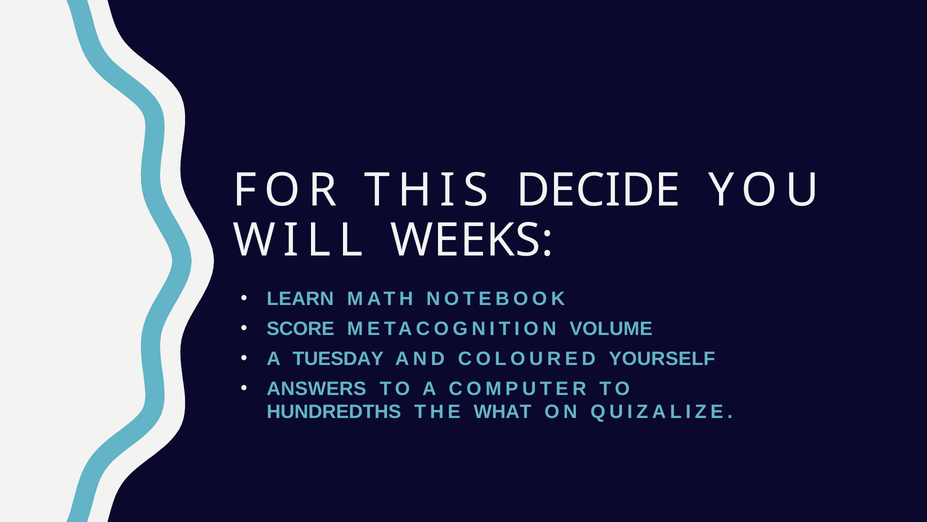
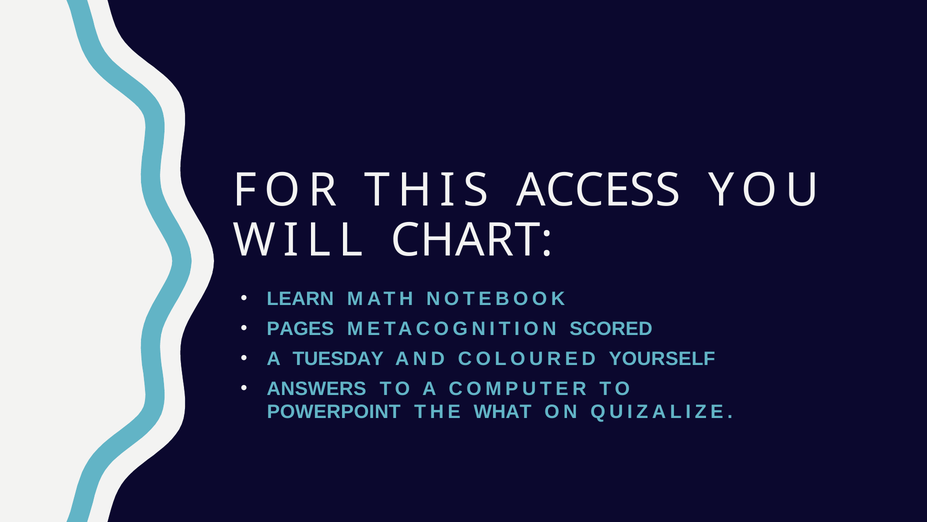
DECIDE: DECIDE -> ACCESS (598, 190)
WEEKS: WEEKS -> CHART (472, 240)
SCORE: SCORE -> PAGES (300, 328)
VOLUME: VOLUME -> SCORED (611, 328)
HUNDREDTHS: HUNDREDTHS -> POWERPOINT (334, 412)
